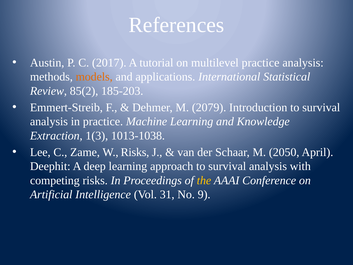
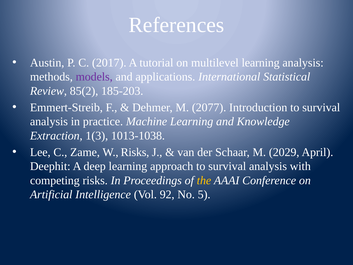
multilevel practice: practice -> learning (261, 63)
models colour: orange -> purple (94, 77)
2079: 2079 -> 2077 (209, 107)
2050: 2050 -> 2029 (284, 152)
31: 31 -> 92 (167, 194)
9: 9 -> 5 (204, 194)
